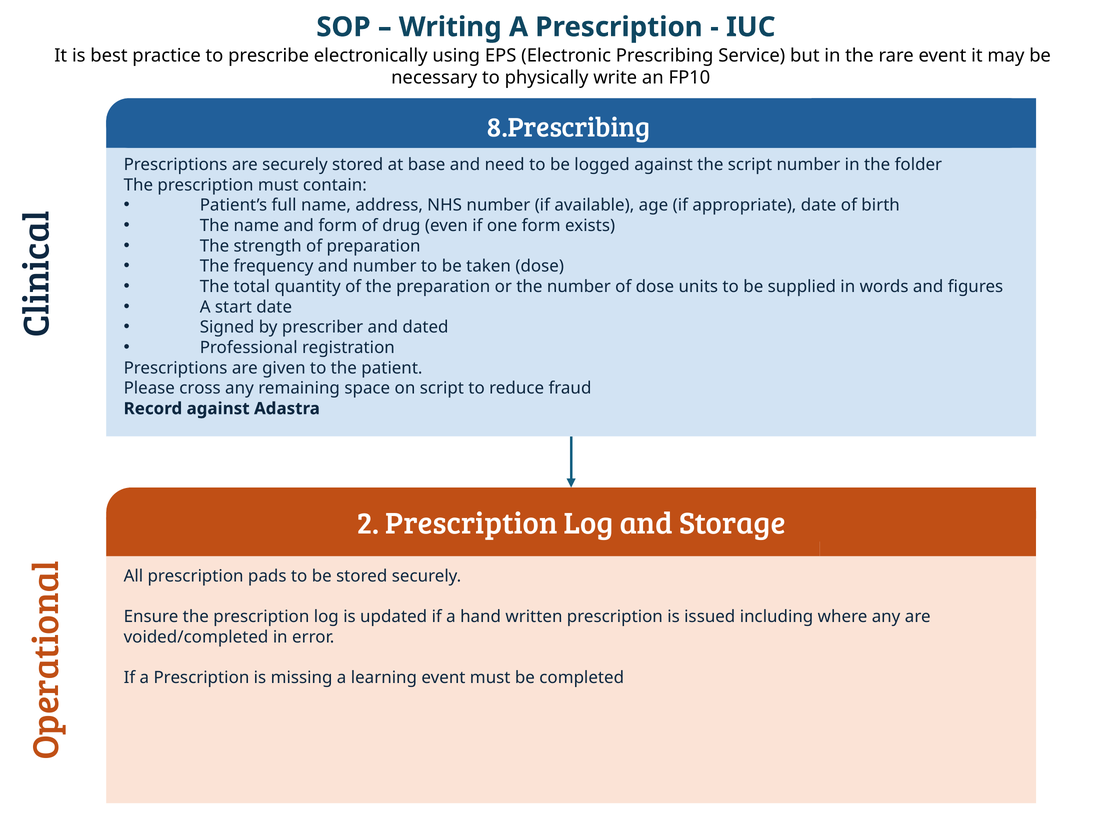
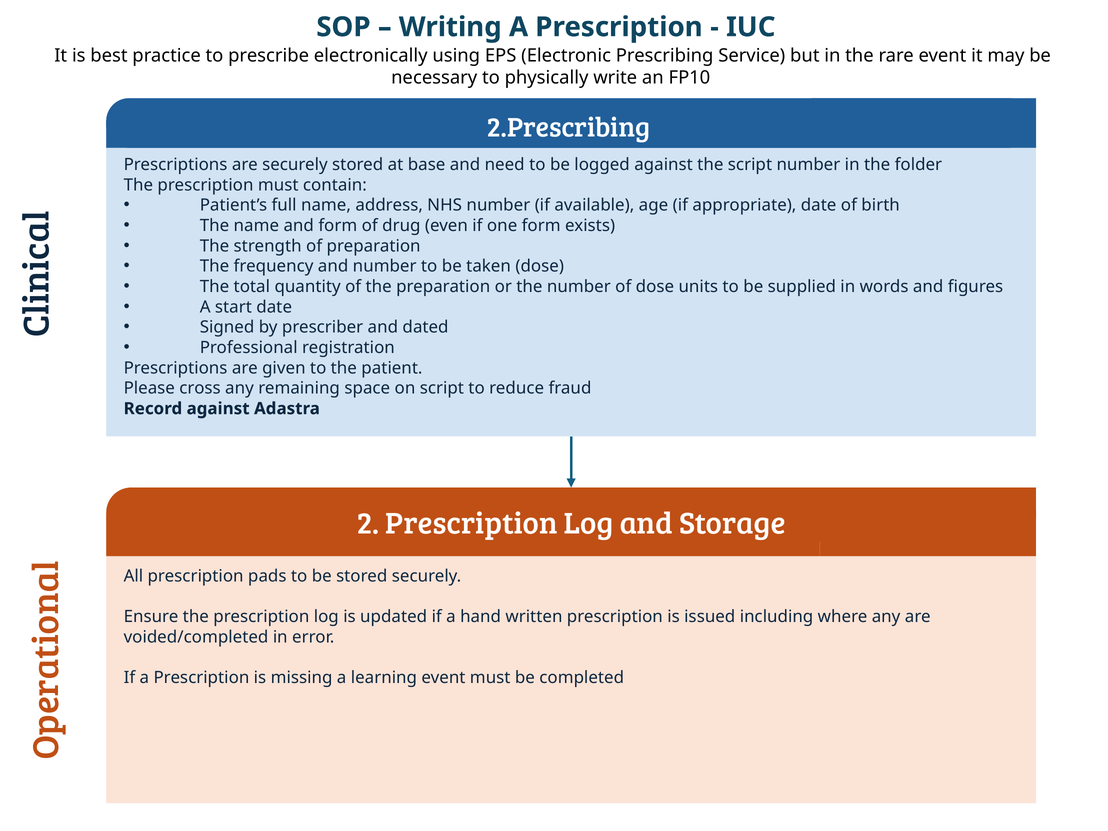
8.Prescribing: 8.Prescribing -> 2.Prescribing (568, 128)
